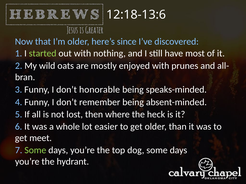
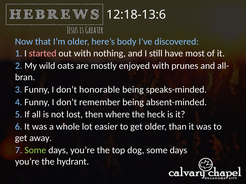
since: since -> body (127, 42)
started colour: light green -> pink (43, 53)
meet: meet -> away (41, 138)
